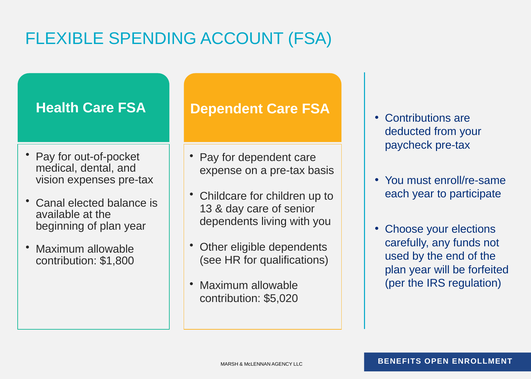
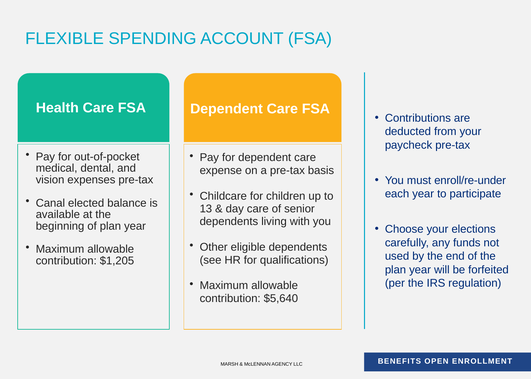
enroll/re-same: enroll/re-same -> enroll/re-under (470, 181)
$1,800: $1,800 -> $1,205 (117, 261)
$5,020: $5,020 -> $5,640 (281, 299)
